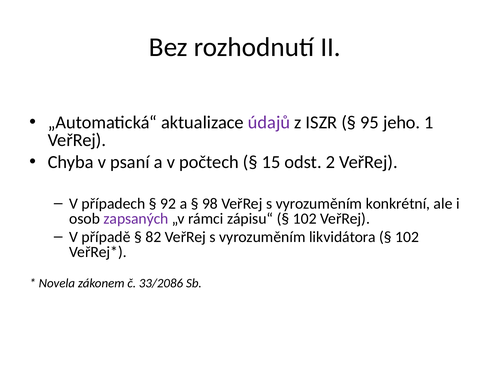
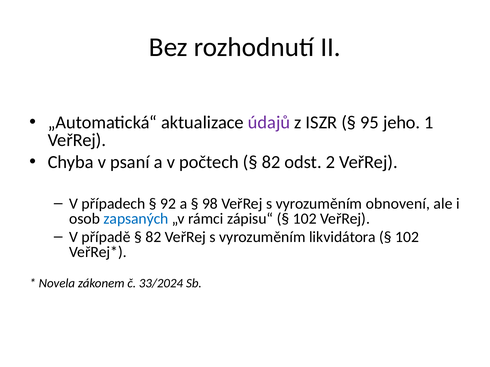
15: 15 -> 82 (271, 162)
konkrétní: konkrétní -> obnovení (398, 204)
zapsaných colour: purple -> blue (136, 219)
33/2086: 33/2086 -> 33/2024 (161, 284)
